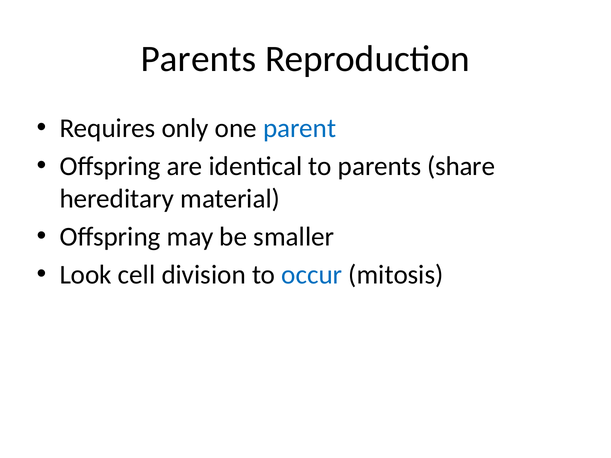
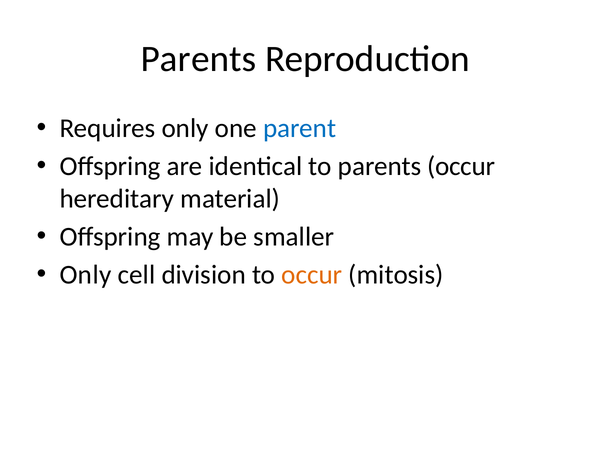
parents share: share -> occur (461, 166)
Look: Look -> Only (86, 275)
occur colour: blue -> orange (312, 275)
